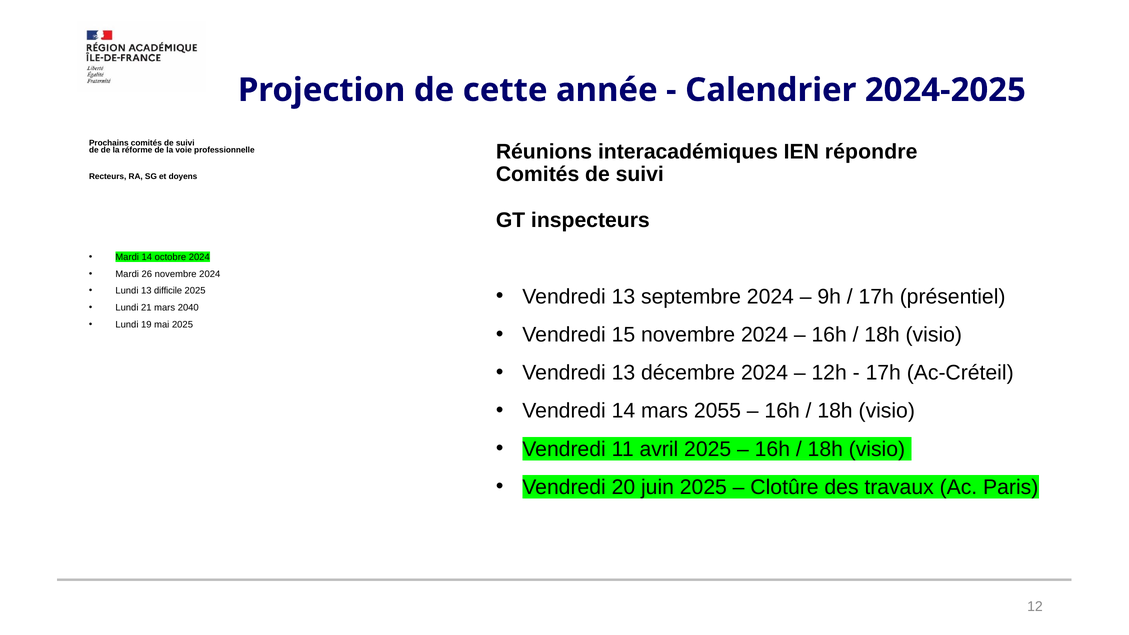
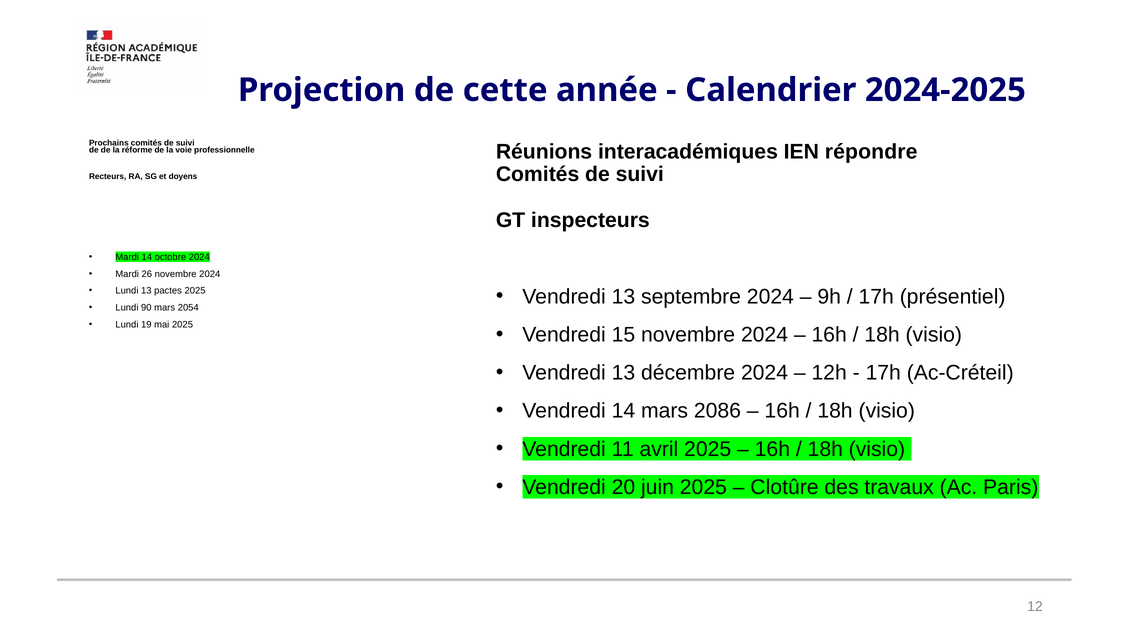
difficile: difficile -> pactes (168, 291)
21: 21 -> 90 (146, 308)
2040: 2040 -> 2054 (188, 308)
2055: 2055 -> 2086 (717, 411)
